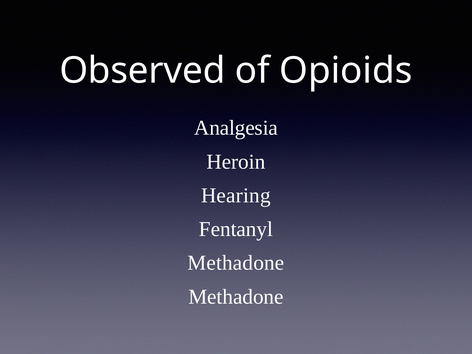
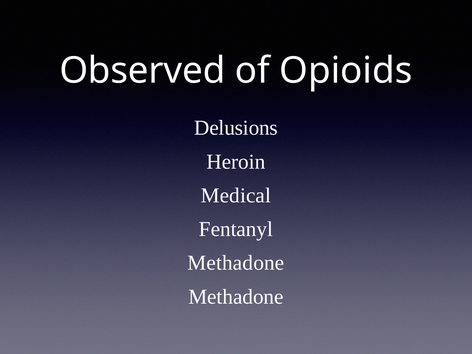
Analgesia: Analgesia -> Delusions (236, 128)
Hearing: Hearing -> Medical (236, 195)
